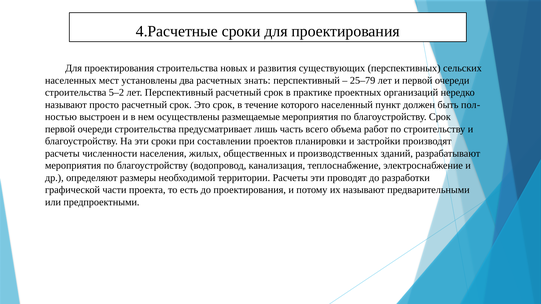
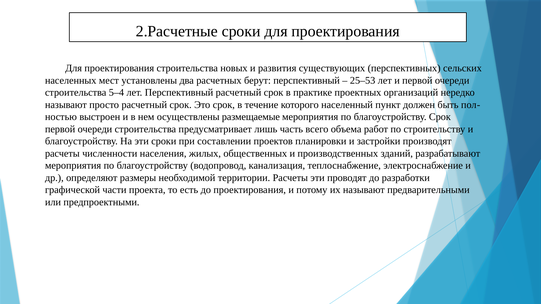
4.Расчетные: 4.Расчетные -> 2.Расчетные (177, 31)
знать: знать -> берут (257, 80)
25–79: 25–79 -> 25–53 (363, 80)
5–2: 5–2 -> 5–4 (116, 93)
